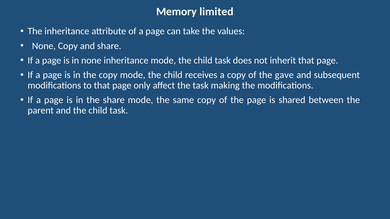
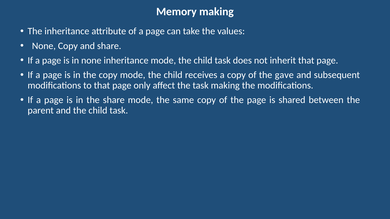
Memory limited: limited -> making (216, 12)
